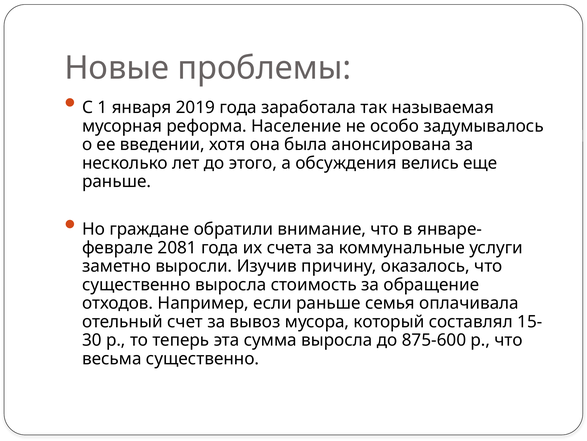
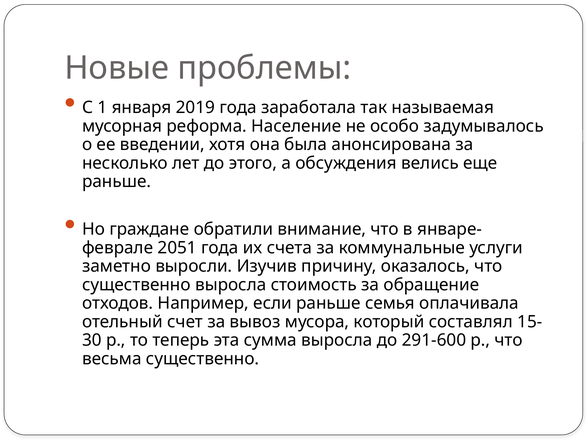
2081: 2081 -> 2051 (177, 247)
875-600: 875-600 -> 291-600 (434, 340)
